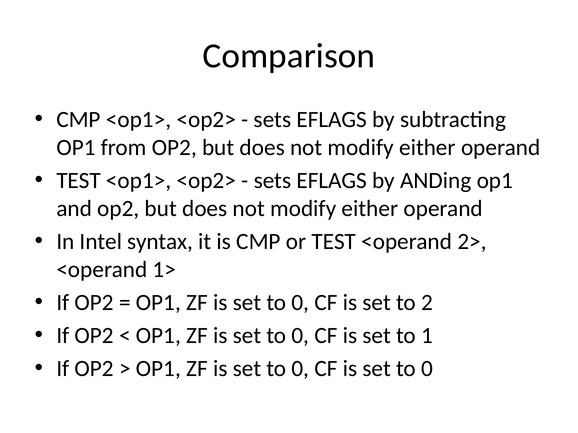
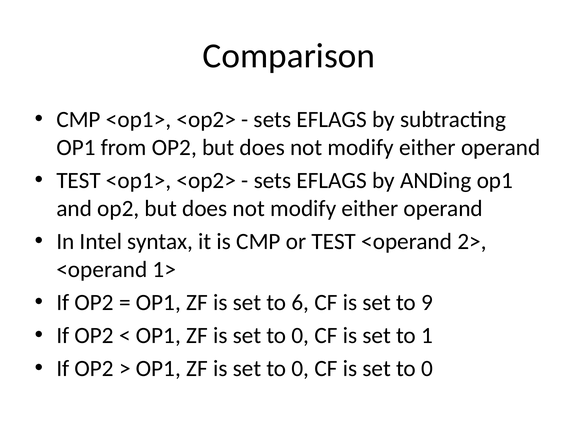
0: 0 -> 6 (300, 303)
2: 2 -> 9 (427, 303)
